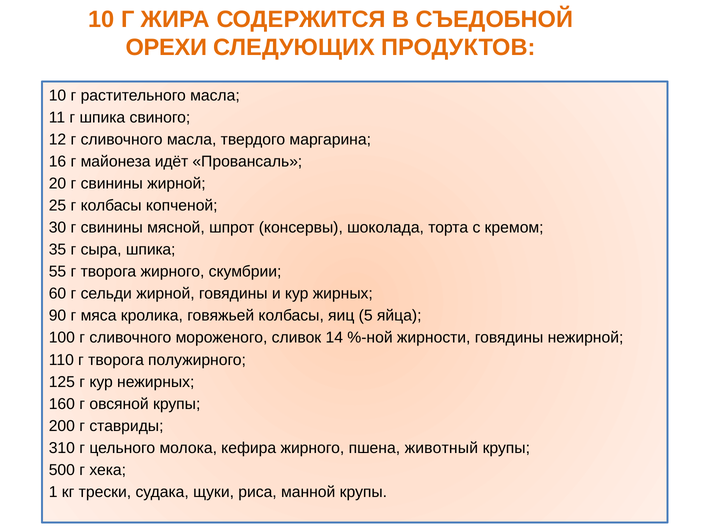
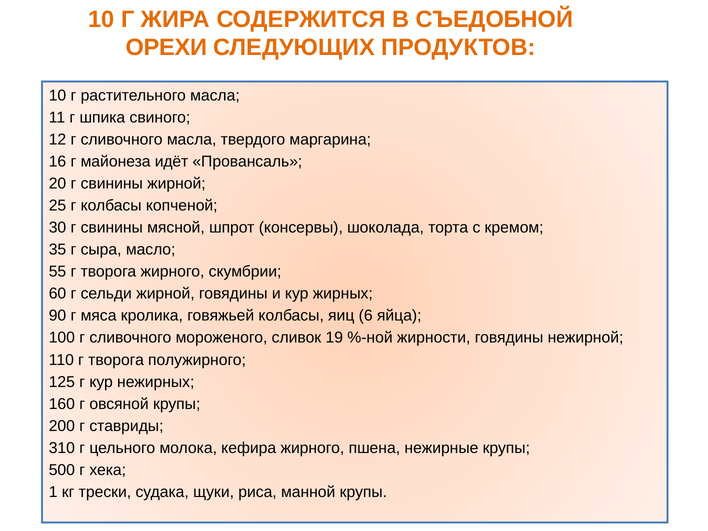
сыра шпика: шпика -> масло (151, 250)
5: 5 -> 6 (366, 316)
14: 14 -> 19 (334, 338)
животный: животный -> нежирные (441, 448)
